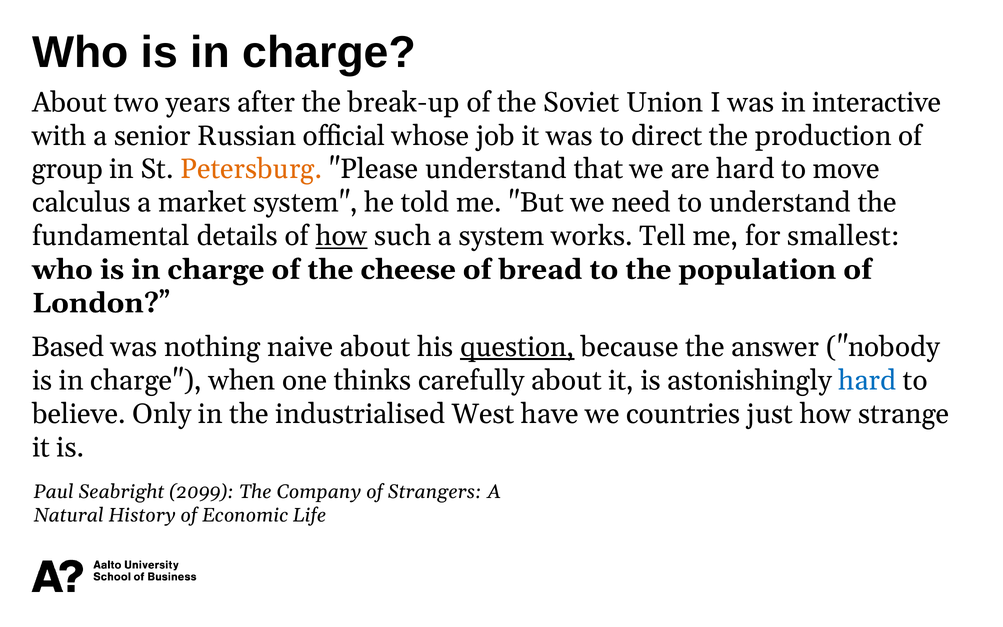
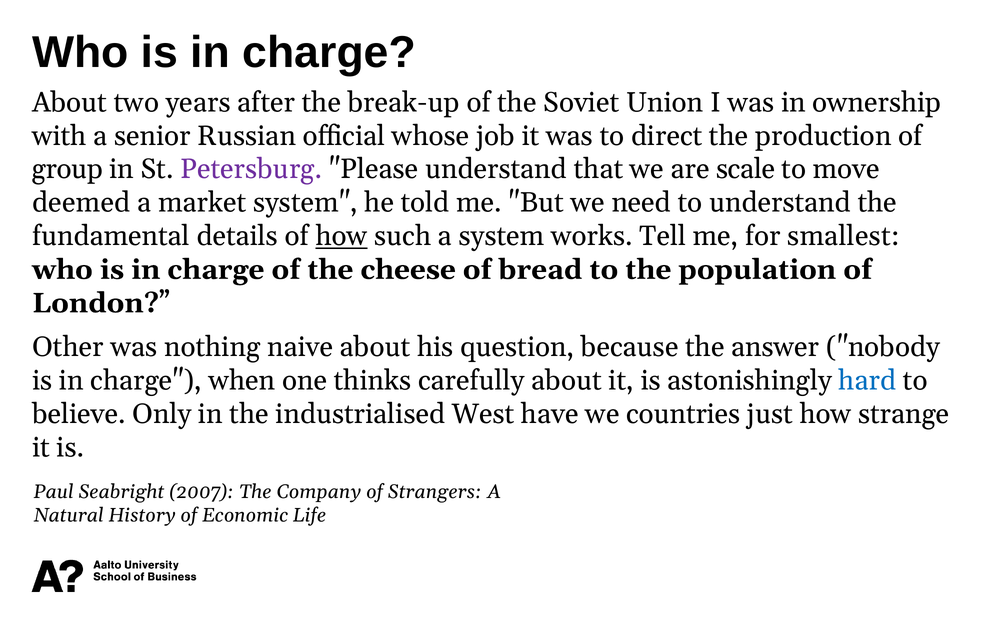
interactive: interactive -> ownership (877, 102)
Petersburg colour: orange -> purple (251, 169)
are hard: hard -> scale (746, 169)
calculus: calculus -> deemed (81, 203)
Based: Based -> Other (68, 347)
question underline: present -> none (517, 347)
2099: 2099 -> 2007 (202, 492)
